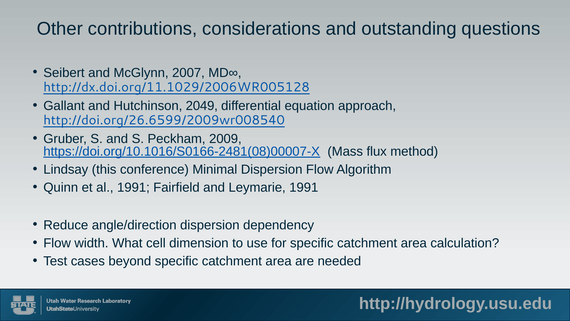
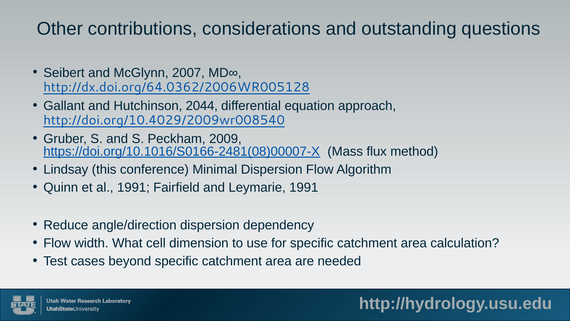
http://dx.doi.org/11.1029/2006WR005128: http://dx.doi.org/11.1029/2006WR005128 -> http://dx.doi.org/64.0362/2006WR005128 (177, 87)
2049: 2049 -> 2044 (202, 106)
http://doi.org/26.6599/2009wr008540: http://doi.org/26.6599/2009wr008540 -> http://doi.org/10.4029/2009wr008540 (164, 120)
